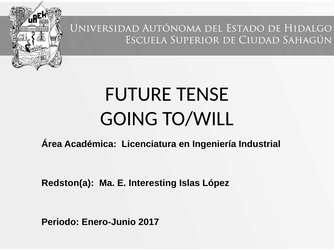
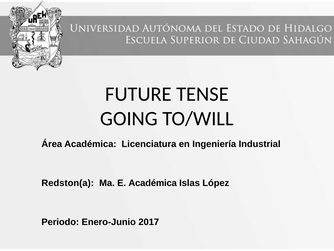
E Interesting: Interesting -> Académica (153, 183)
